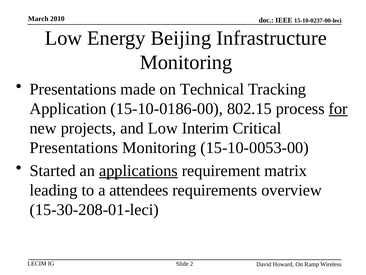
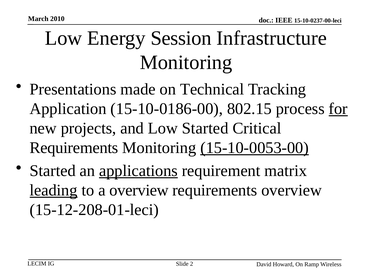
Beijing: Beijing -> Session (181, 38)
Low Interim: Interim -> Started (205, 128)
Presentations: Presentations -> Requirements (74, 148)
15-10-0053-00 underline: none -> present (255, 148)
leading underline: none -> present (54, 190)
a attendees: attendees -> overview (139, 190)
15-30-208-01-leci: 15-30-208-01-leci -> 15-12-208-01-leci (94, 209)
